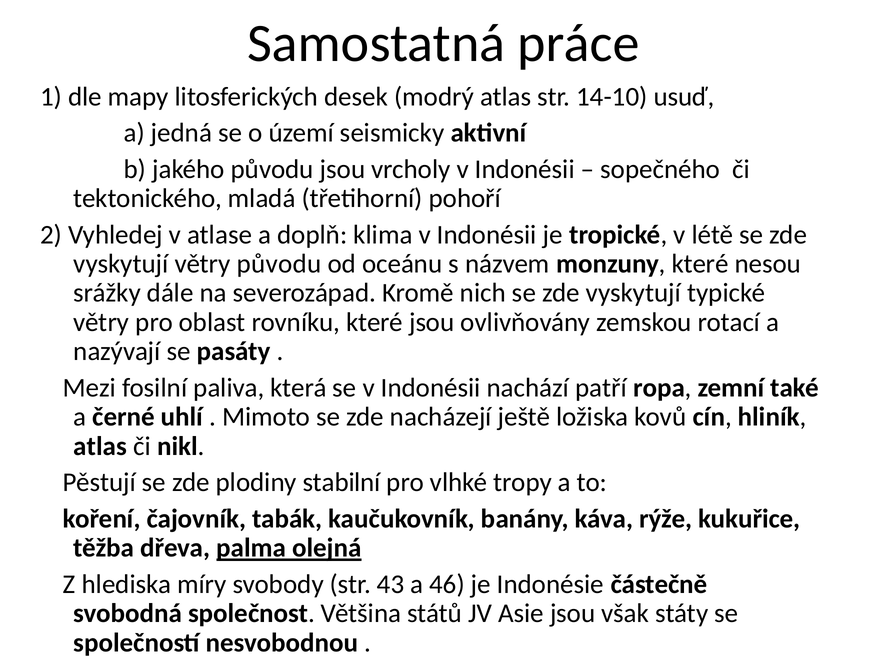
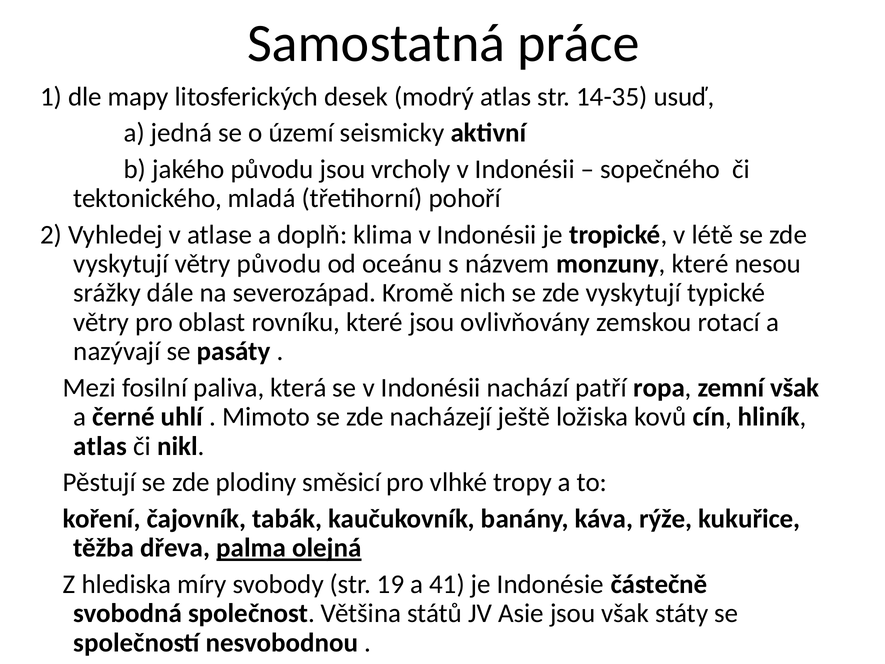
14-10: 14-10 -> 14-35 (612, 97)
zemní také: také -> však (795, 388)
stabilní: stabilní -> směsicí (342, 482)
43: 43 -> 19 (391, 584)
46: 46 -> 41 (447, 584)
